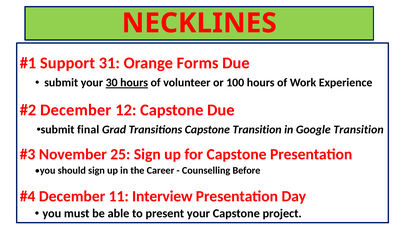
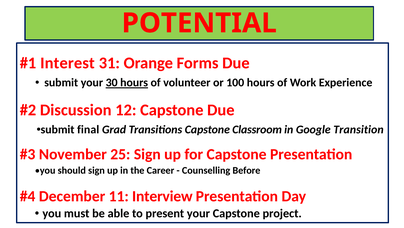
NECKLINES: NECKLINES -> POTENTIAL (199, 23)
Support: Support -> Interest (67, 63)
December: December -> Discussion (76, 110)
Capstone Transition: Transition -> Classroom (257, 129)
